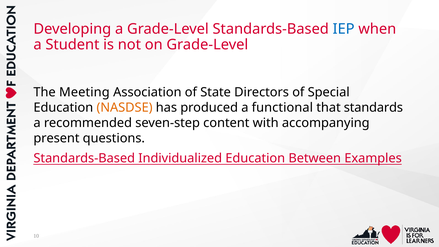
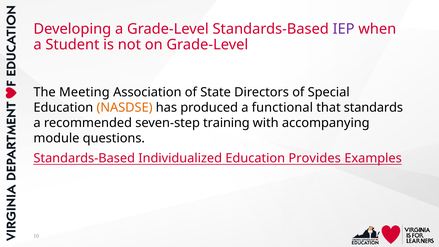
IEP colour: blue -> purple (344, 29)
content: content -> training (226, 123)
present: present -> module (56, 138)
Between: Between -> Provides (315, 158)
